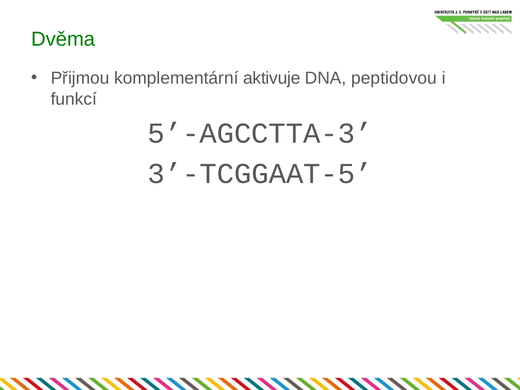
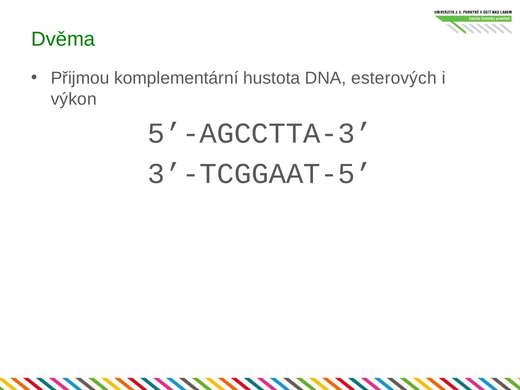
aktivuje: aktivuje -> hustota (272, 78)
peptidovou: peptidovou -> esterových (394, 78)
funkcí: funkcí -> výkon (74, 99)
